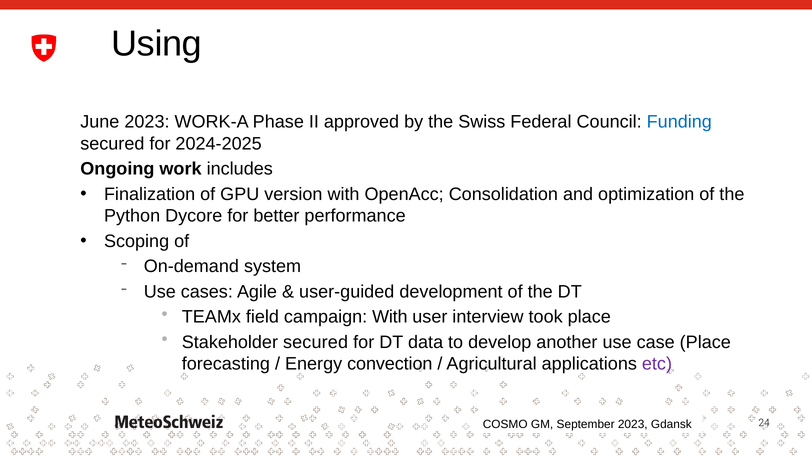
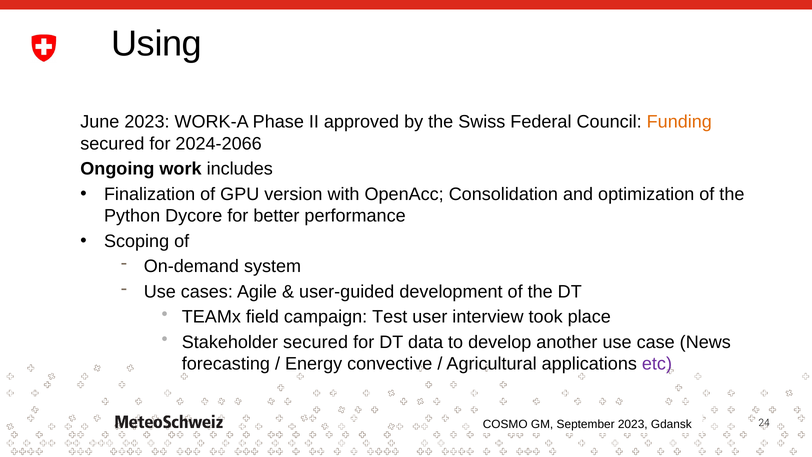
Funding colour: blue -> orange (679, 122)
2024-2025: 2024-2025 -> 2024-2066 (219, 144)
campaign With: With -> Test (390, 317)
case Place: Place -> News (705, 342)
convection: convection -> convective (390, 364)
